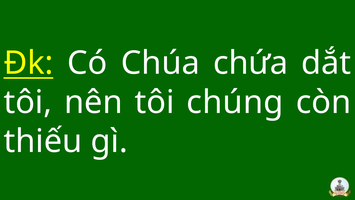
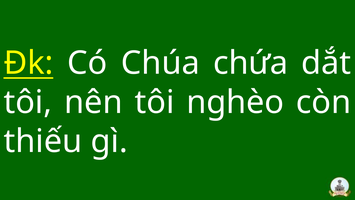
chúng: chúng -> nghèo (235, 102)
